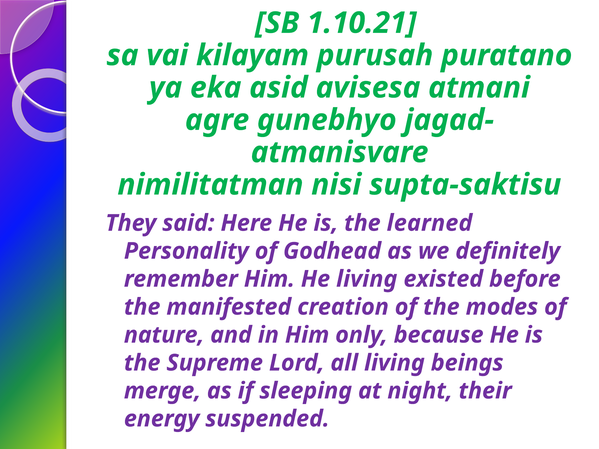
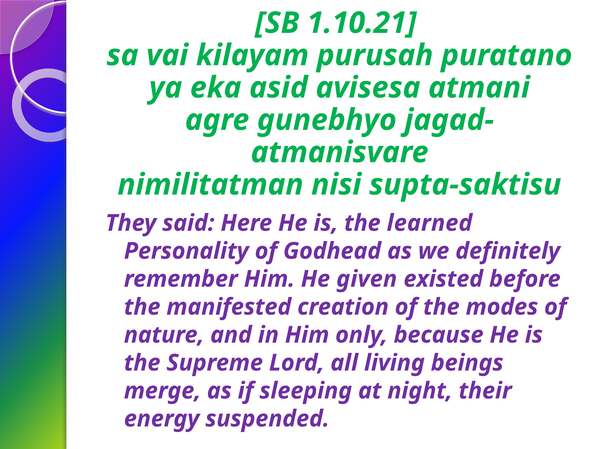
He living: living -> given (367, 279)
